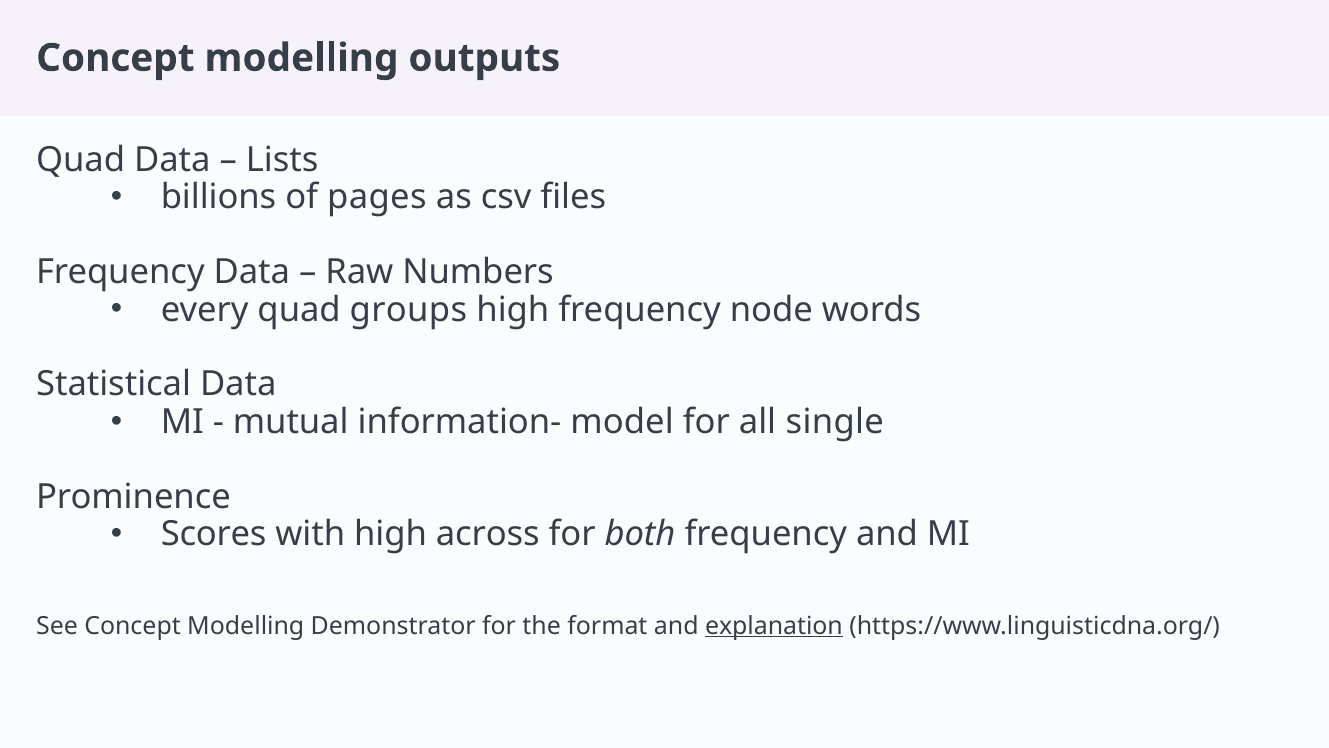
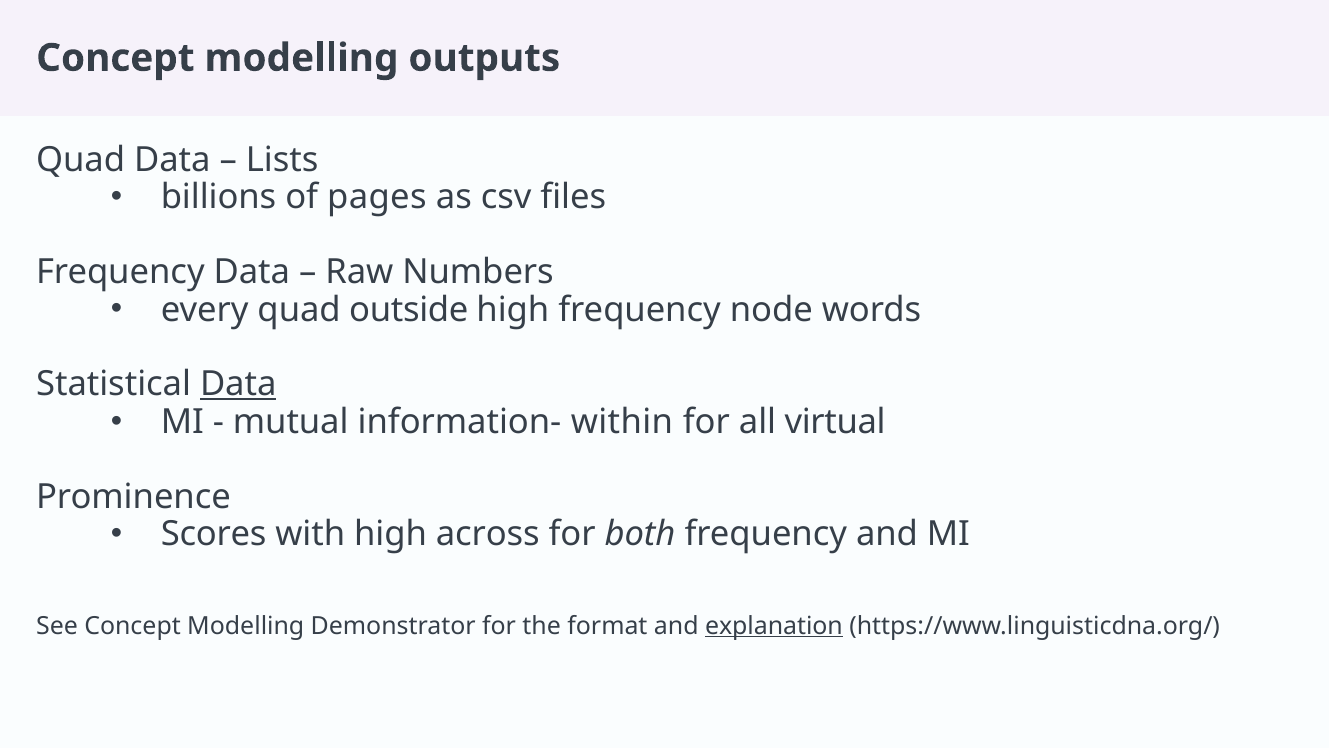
groups: groups -> outside (409, 309)
Data underline: none -> present (238, 384)
model: model -> within (622, 422)
single: single -> virtual (835, 422)
